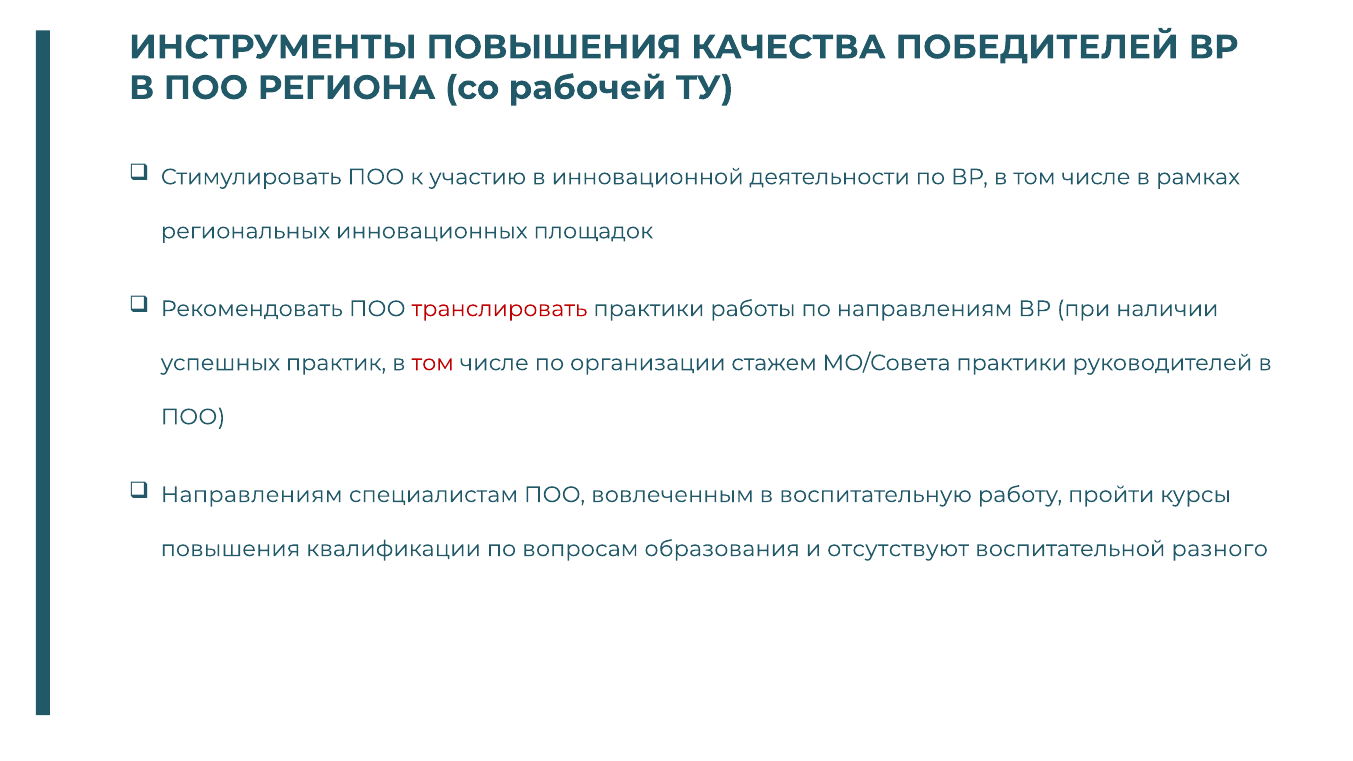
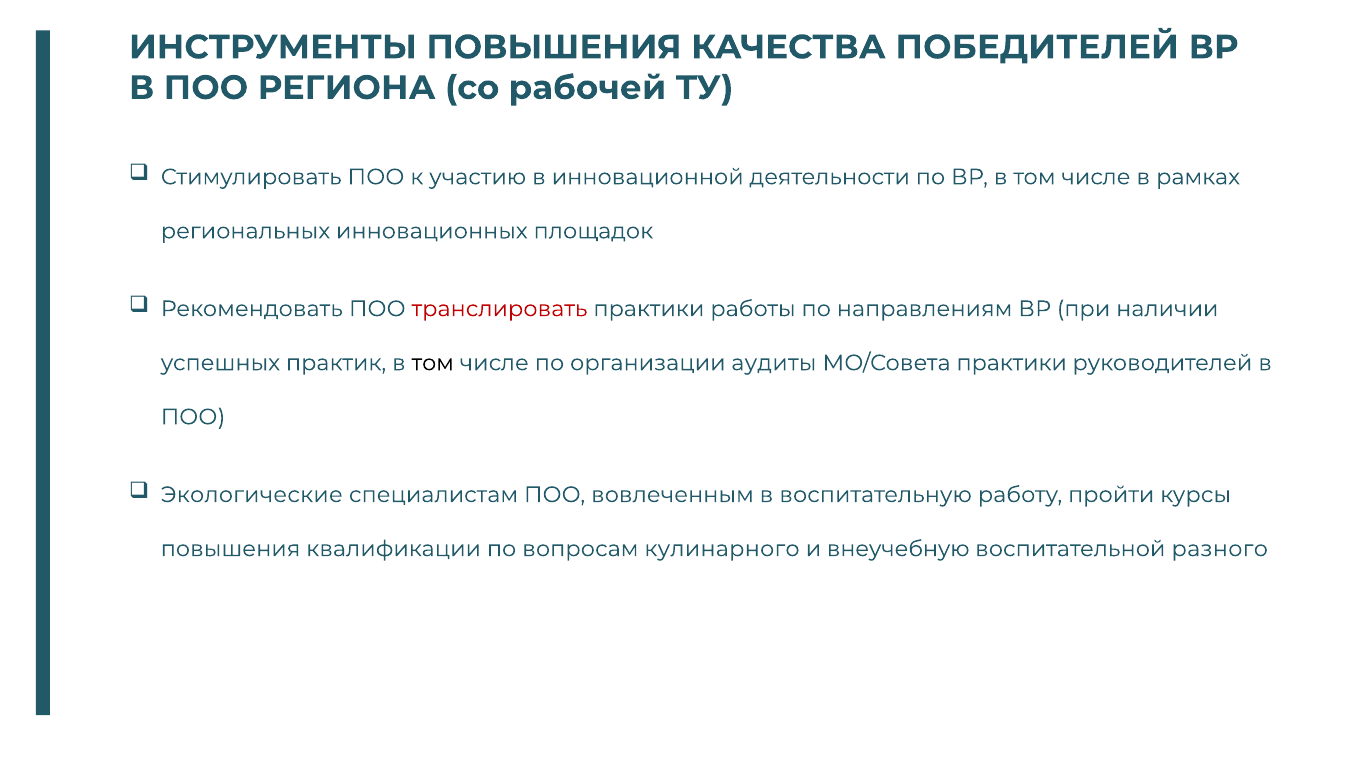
том colour: red -> black (433, 363)
стажем: стажем -> аудиты (774, 363)
Направлениям: Направлениям -> Экологические (252, 495)
образования: образования -> кулинарного (722, 549)
отсутствуют: отсутствуют -> внеучебную (898, 549)
